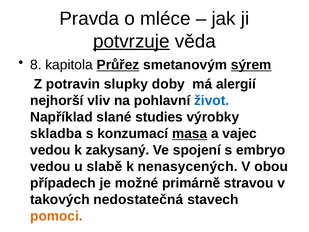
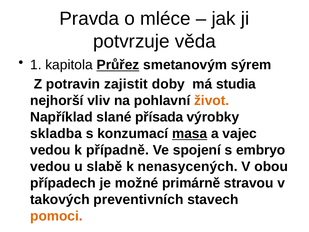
potvrzuje underline: present -> none (131, 41)
8: 8 -> 1 (36, 65)
sýrem underline: present -> none (251, 65)
slupky: slupky -> zajistit (126, 84)
alergií: alergií -> studia (236, 84)
život colour: blue -> orange (212, 101)
studies: studies -> přísada (159, 117)
zakysaný: zakysaný -> případně (117, 150)
nedostatečná: nedostatečná -> preventivních (138, 199)
